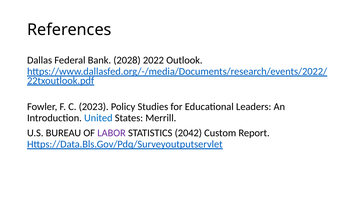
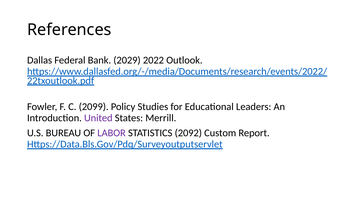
2028: 2028 -> 2029 (127, 60)
2023: 2023 -> 2099 (94, 107)
United colour: blue -> purple (98, 118)
2042: 2042 -> 2092 (188, 133)
